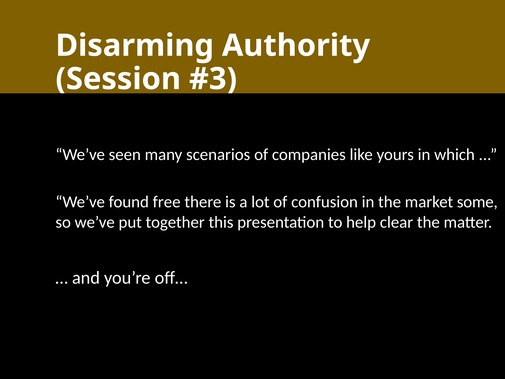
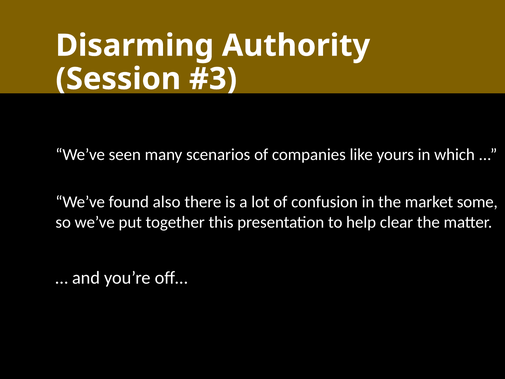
free: free -> also (167, 202)
